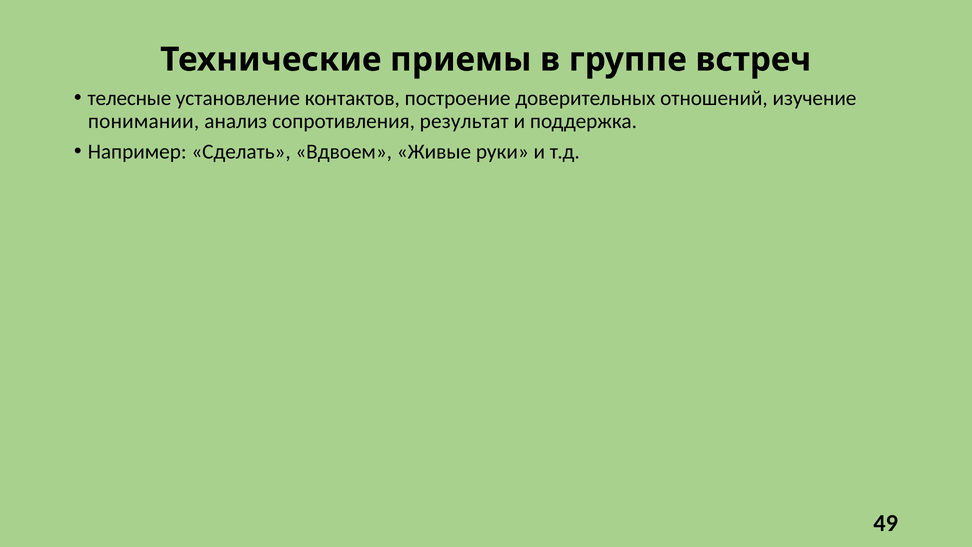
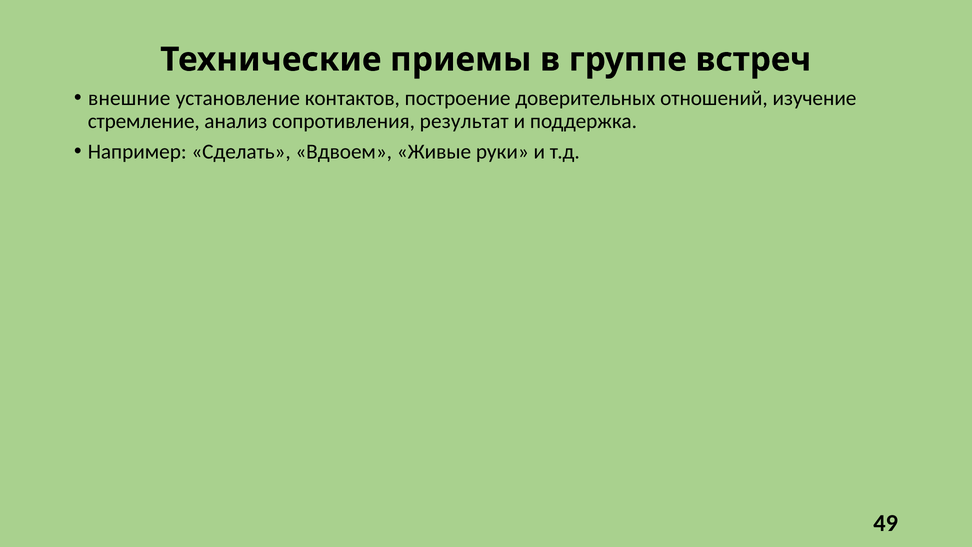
телесные: телесные -> внешние (129, 98)
понимании: понимании -> стремление (144, 121)
